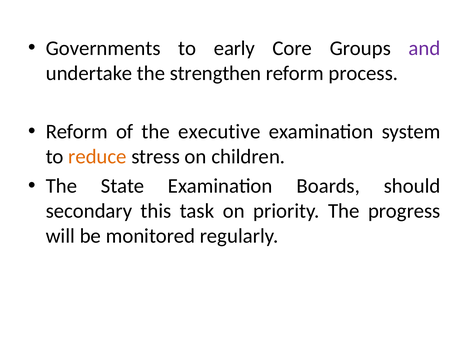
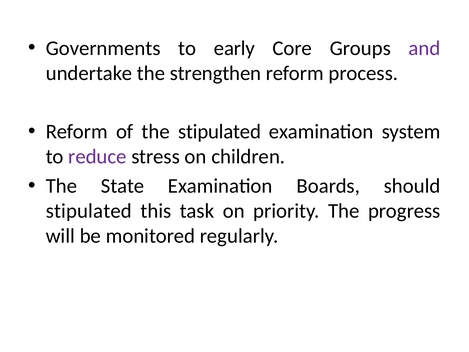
the executive: executive -> stipulated (220, 132)
reduce colour: orange -> purple (97, 157)
secondary: secondary -> stipulated (89, 211)
